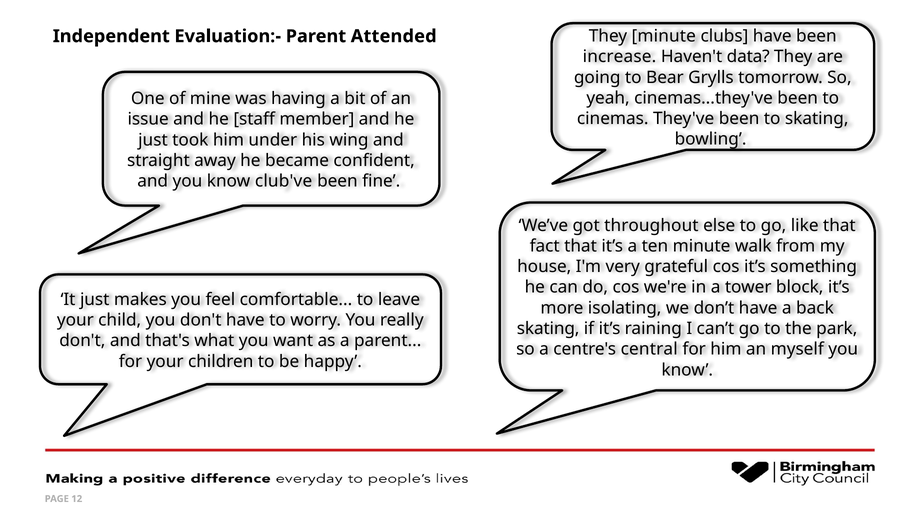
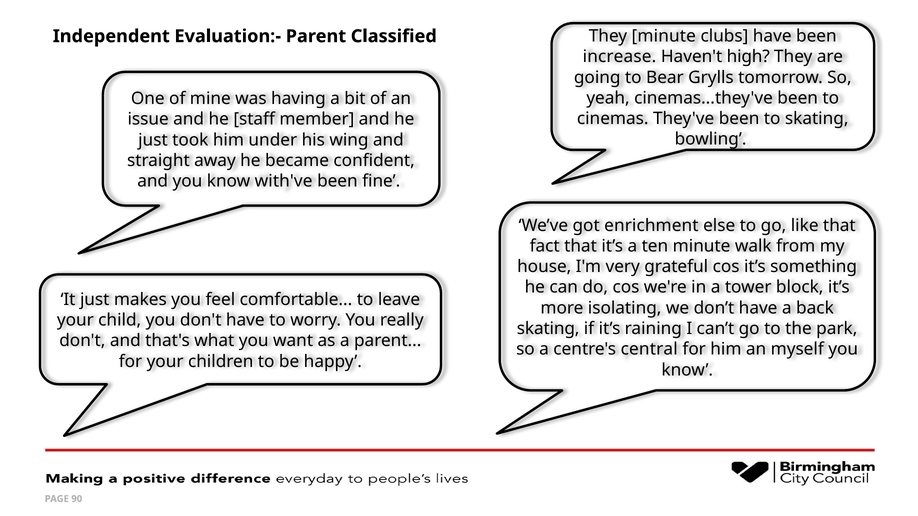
Attended: Attended -> Classified (394, 36)
data: data -> high (748, 57)
club've: club've -> with've (284, 181)
throughout: throughout -> enrichment (651, 226)
12: 12 -> 90 (77, 499)
